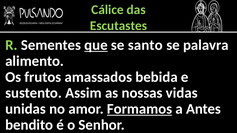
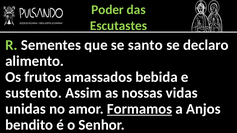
Cálice: Cálice -> Poder (108, 10)
que underline: present -> none (96, 45)
palavra: palavra -> declaro (206, 45)
Antes: Antes -> Anjos (203, 109)
